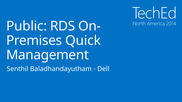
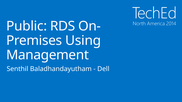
Quick: Quick -> Using (83, 41)
